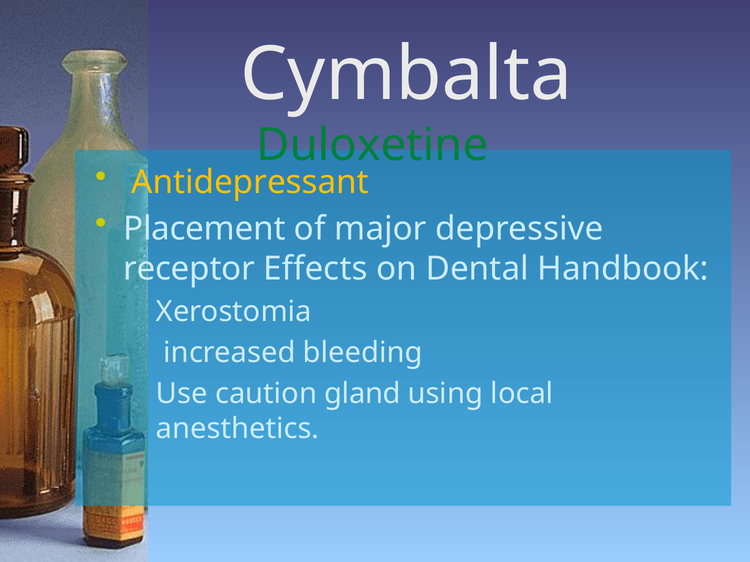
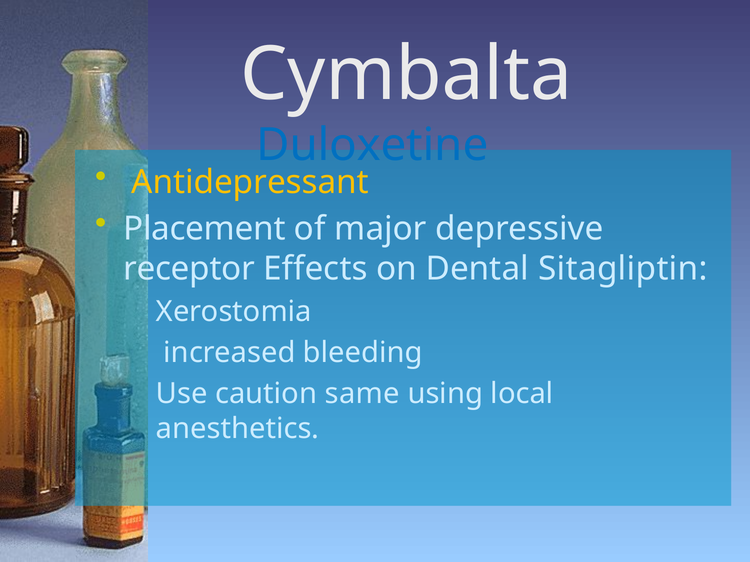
Duloxetine colour: green -> blue (372, 145)
Handbook: Handbook -> Sitagliptin (623, 269)
gland: gland -> same (362, 394)
